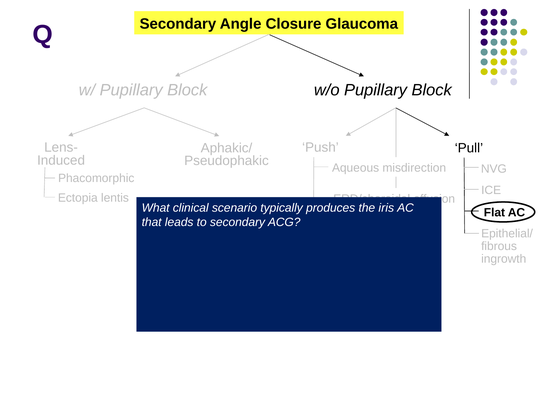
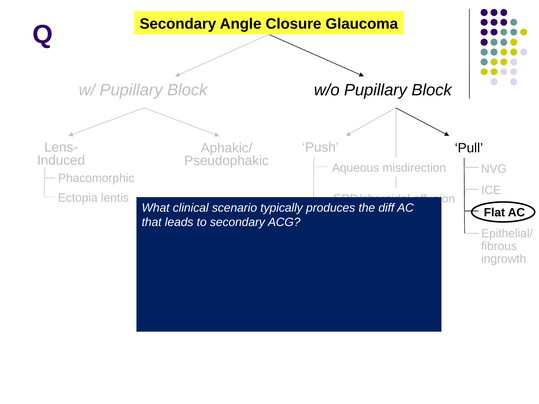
iris: iris -> diff (386, 208)
